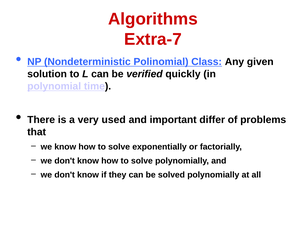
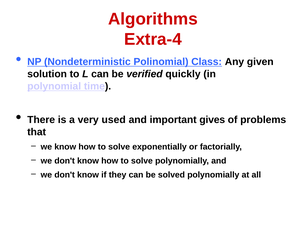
Extra-7: Extra-7 -> Extra-4 (153, 39)
differ: differ -> gives (212, 120)
